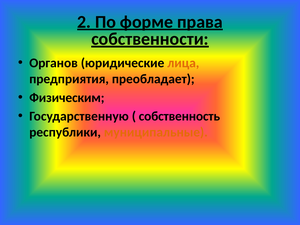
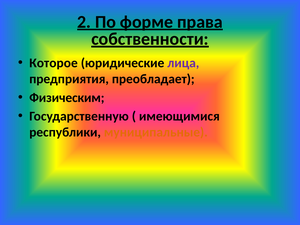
Органов: Органов -> Которое (53, 63)
лица colour: orange -> purple (183, 63)
собственность: собственность -> имеющимися (179, 116)
